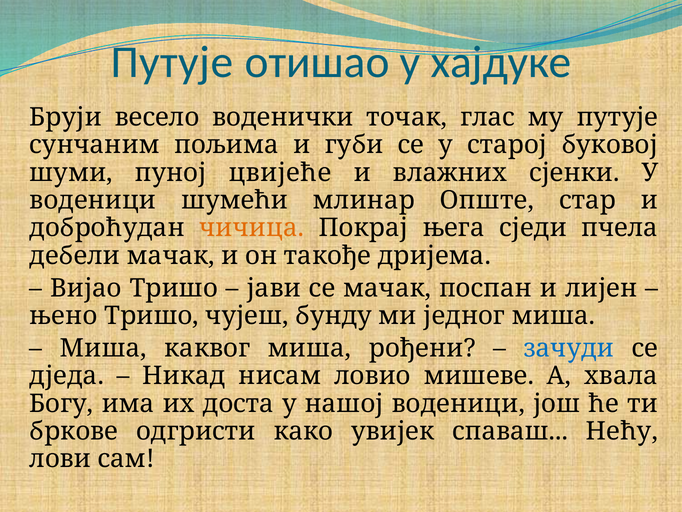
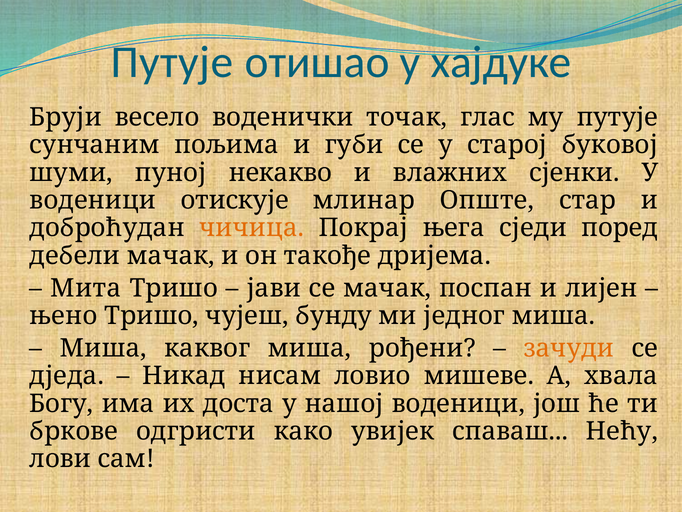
цвијеће: цвијеће -> некакво (280, 172)
шумећи: шумећи -> отискује (235, 200)
пчела: пчела -> поред (620, 228)
Вијао: Вијао -> Мита (86, 288)
зачуди colour: blue -> orange (569, 348)
